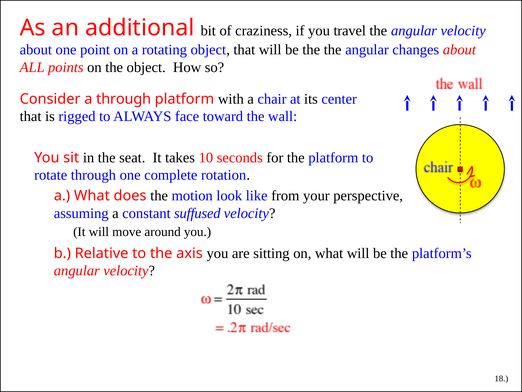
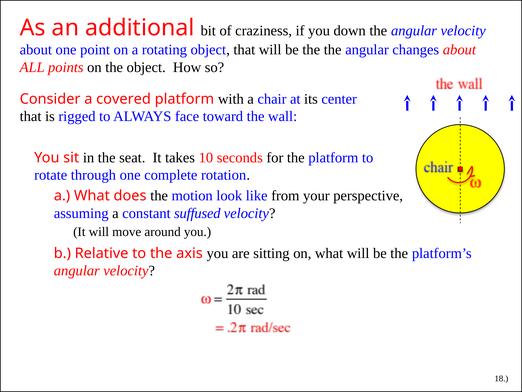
travel: travel -> down (350, 31)
a through: through -> covered (124, 99)
